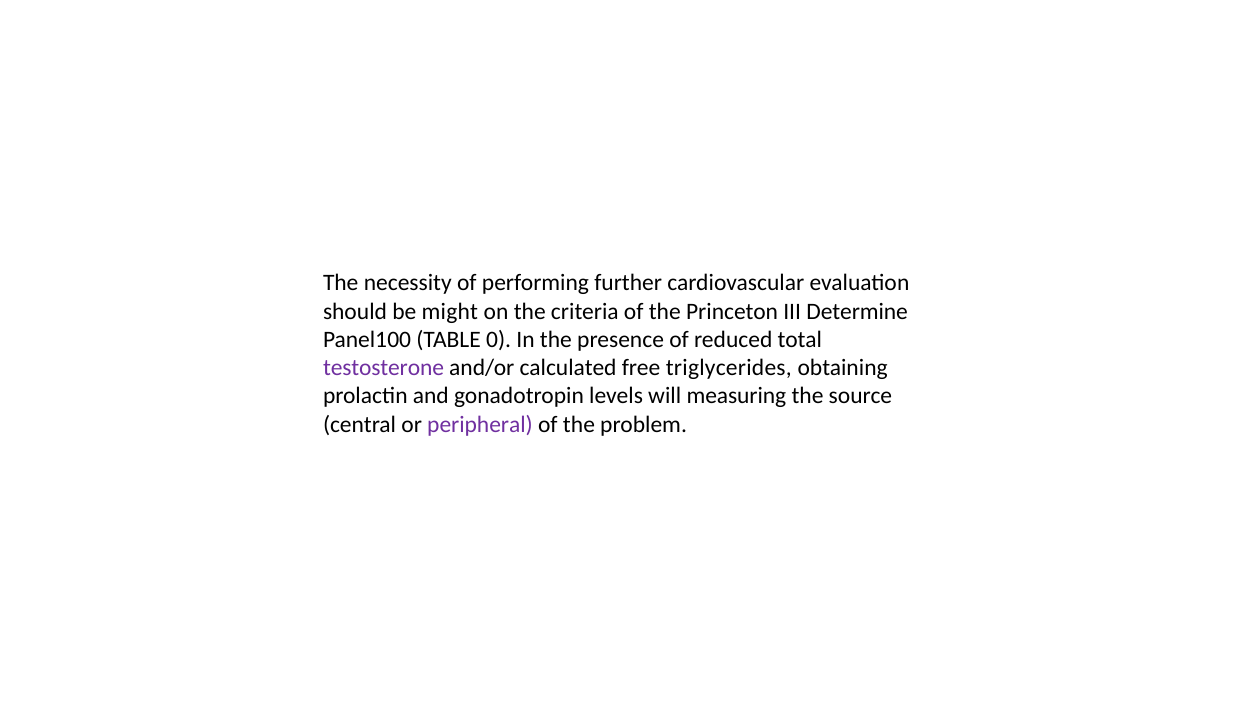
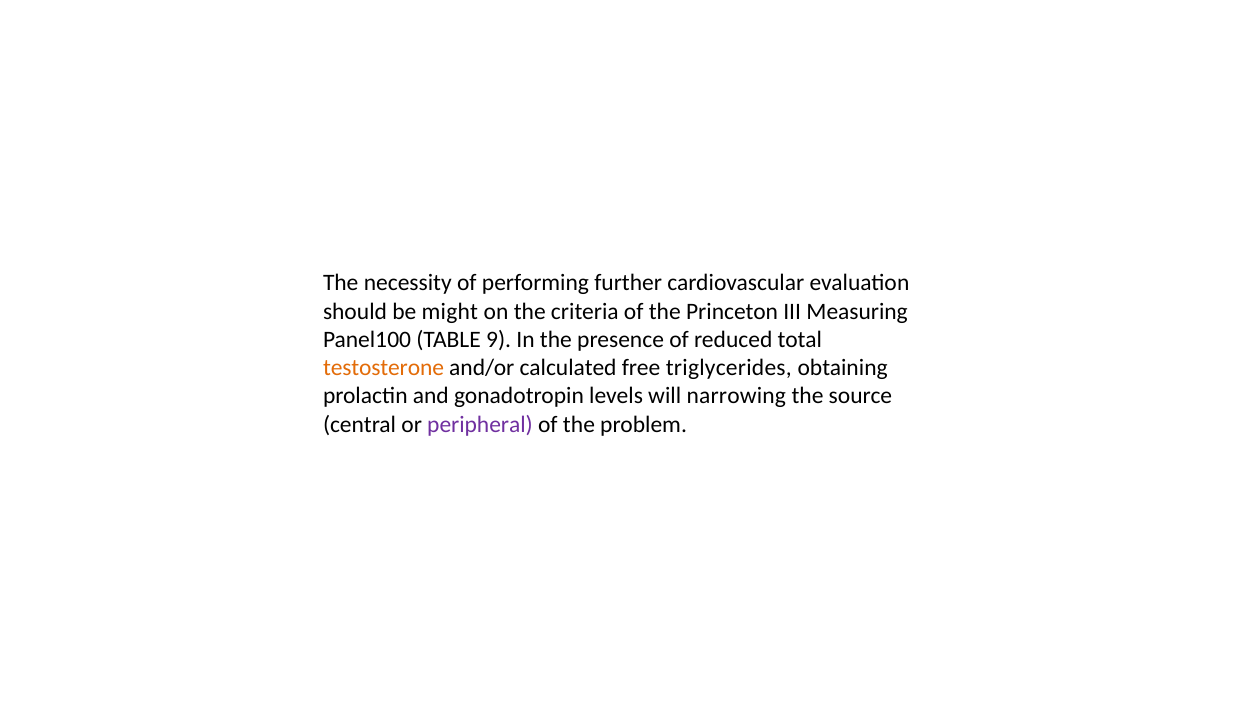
Determine: Determine -> Measuring (857, 311)
0: 0 -> 9 (499, 339)
testosterone colour: purple -> orange (384, 368)
measuring: measuring -> narrowing (736, 396)
